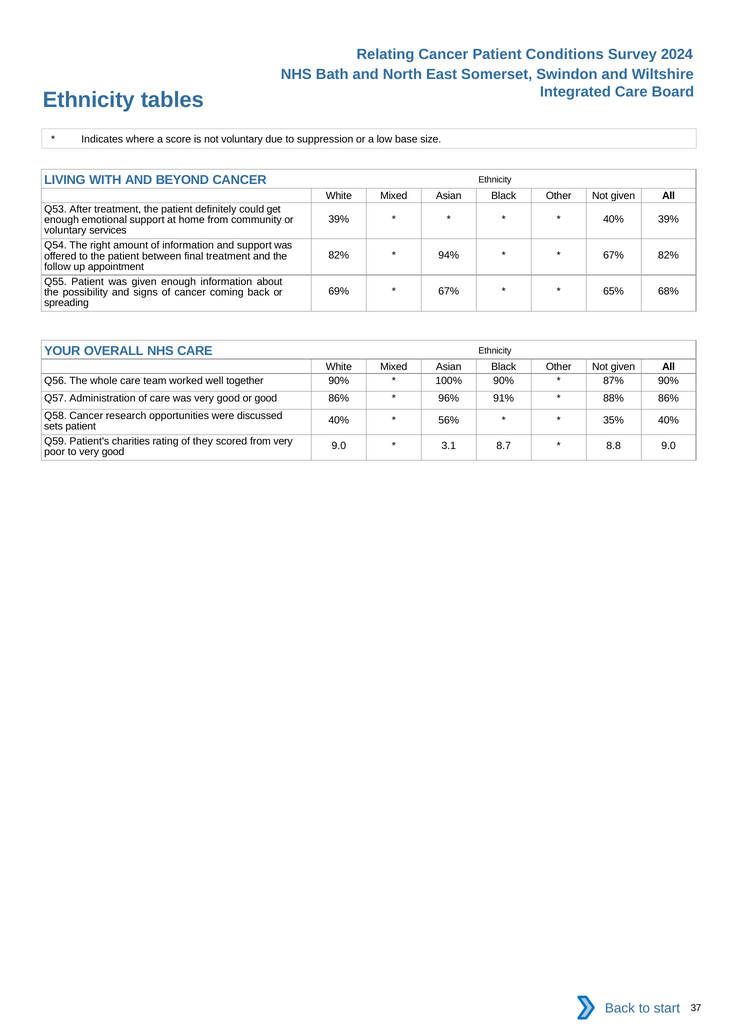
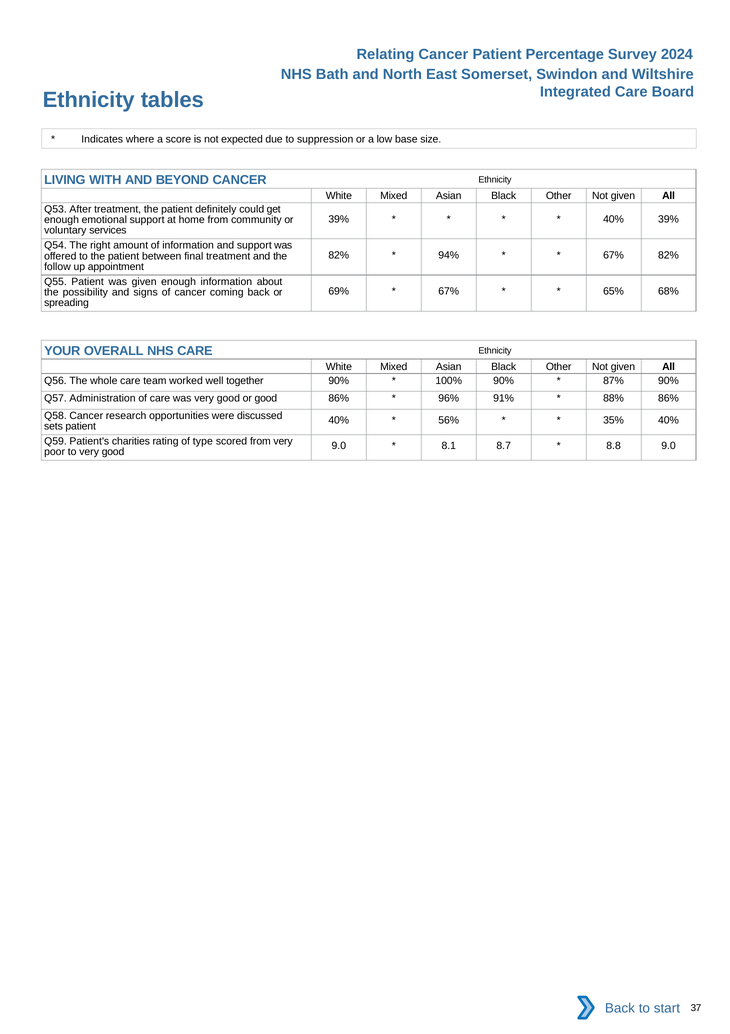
Conditions: Conditions -> Percentage (565, 54)
not voluntary: voluntary -> expected (242, 139)
they: they -> type (203, 441)
3.1: 3.1 -> 8.1 (449, 445)
